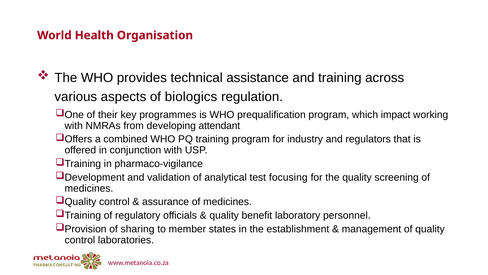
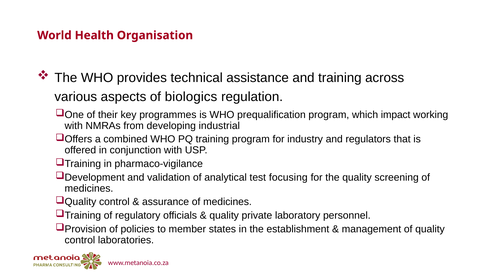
attendant: attendant -> industrial (219, 126)
benefit: benefit -> private (257, 215)
sharing: sharing -> policies (138, 229)
